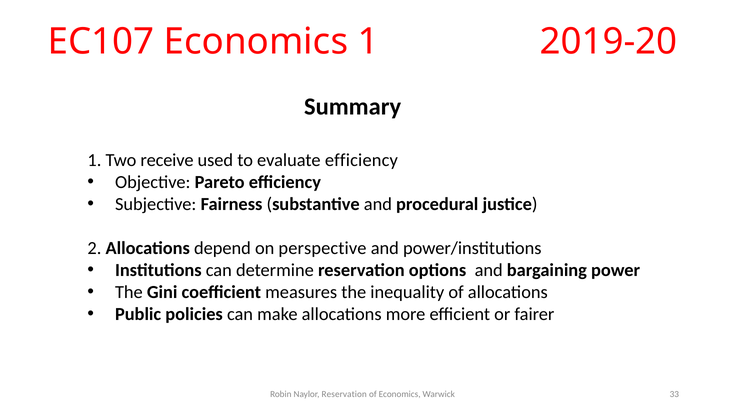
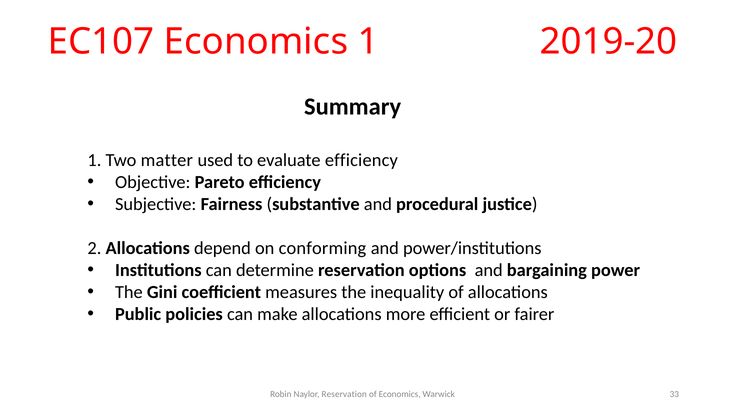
receive: receive -> matter (167, 160)
perspective: perspective -> conforming (322, 249)
